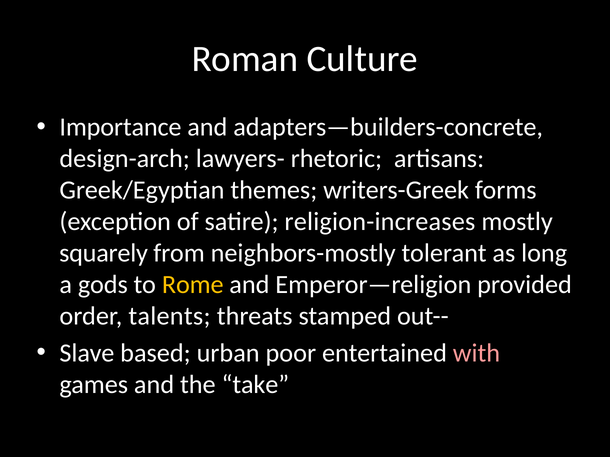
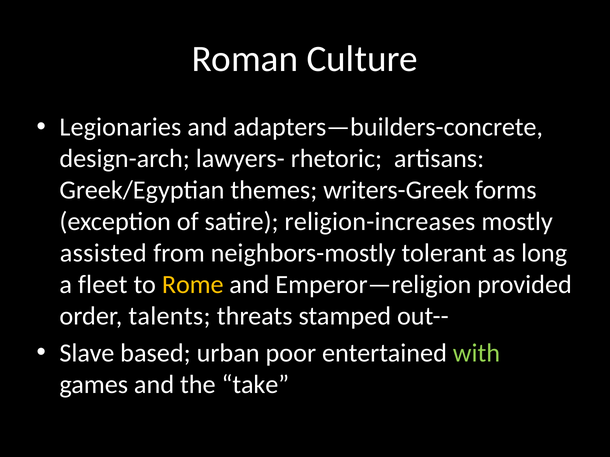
Importance: Importance -> Legionaries (120, 127)
squarely: squarely -> assisted (103, 254)
gods: gods -> fleet (103, 285)
with colour: pink -> light green (476, 354)
